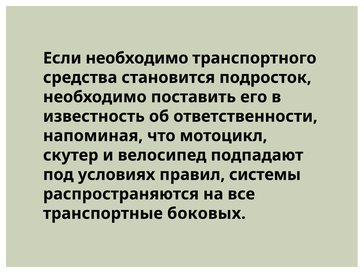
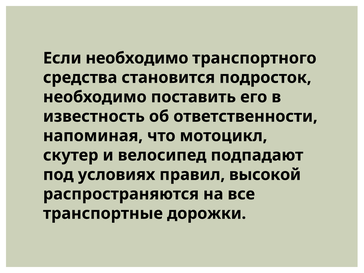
системы: системы -> высокой (265, 175)
боковых: боковых -> дорожки (207, 213)
